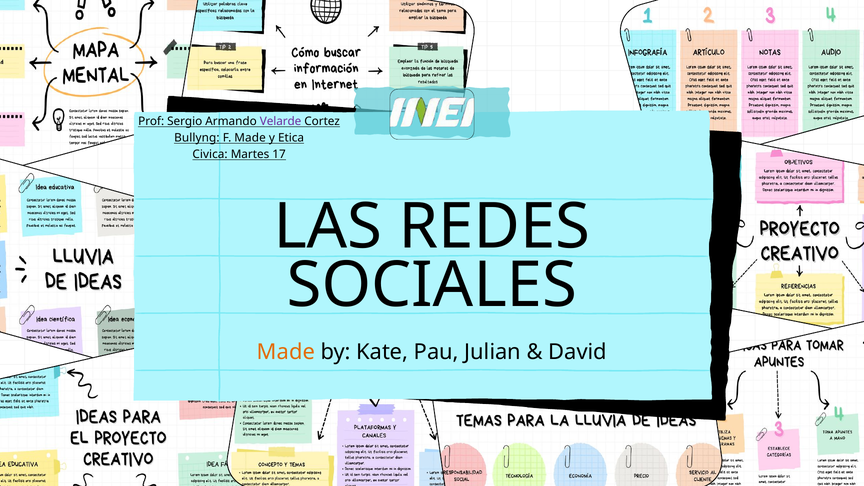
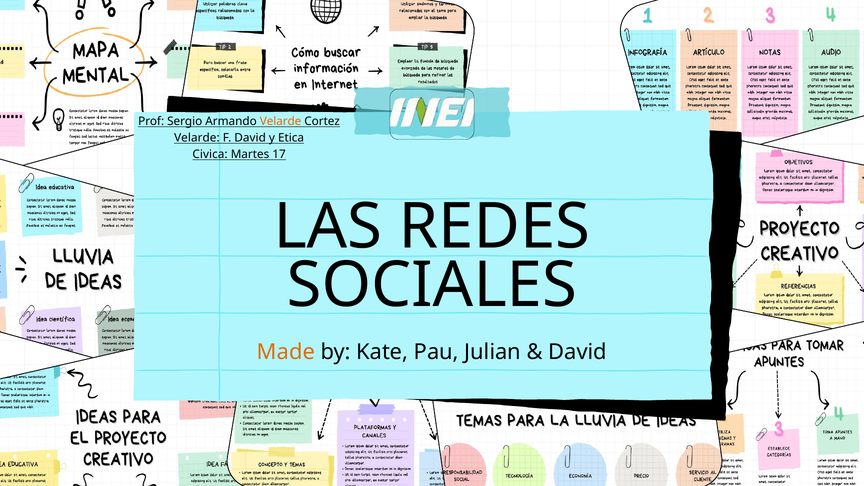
Velarde colour: purple -> orange (281, 121)
Bullyng: Bullyng -> Velarde (197, 138)
F Made: Made -> David (250, 138)
